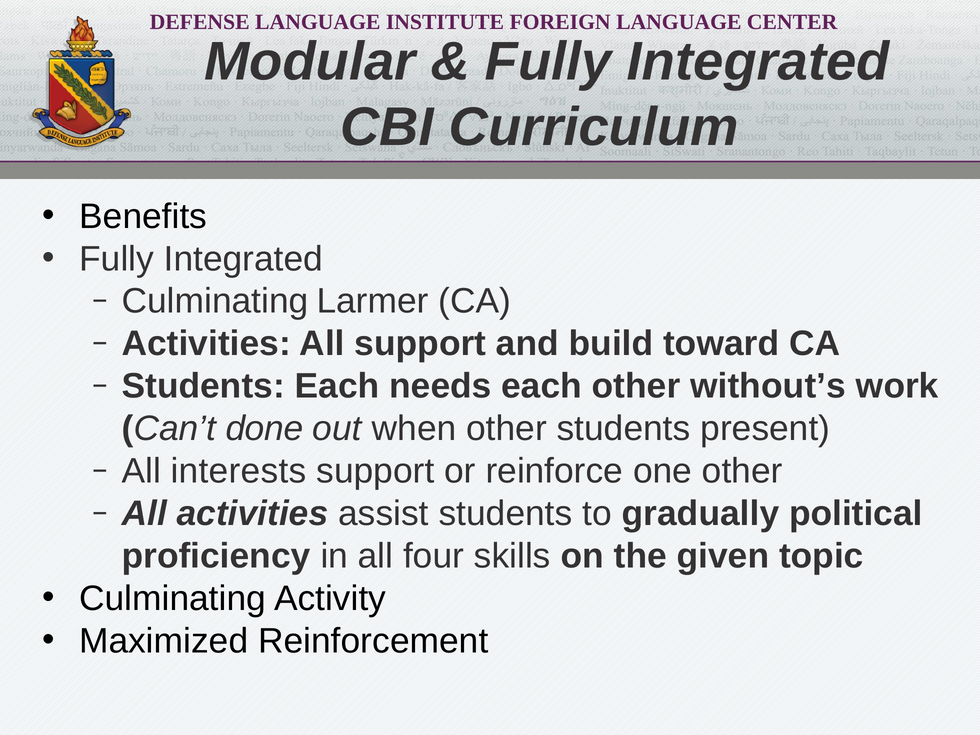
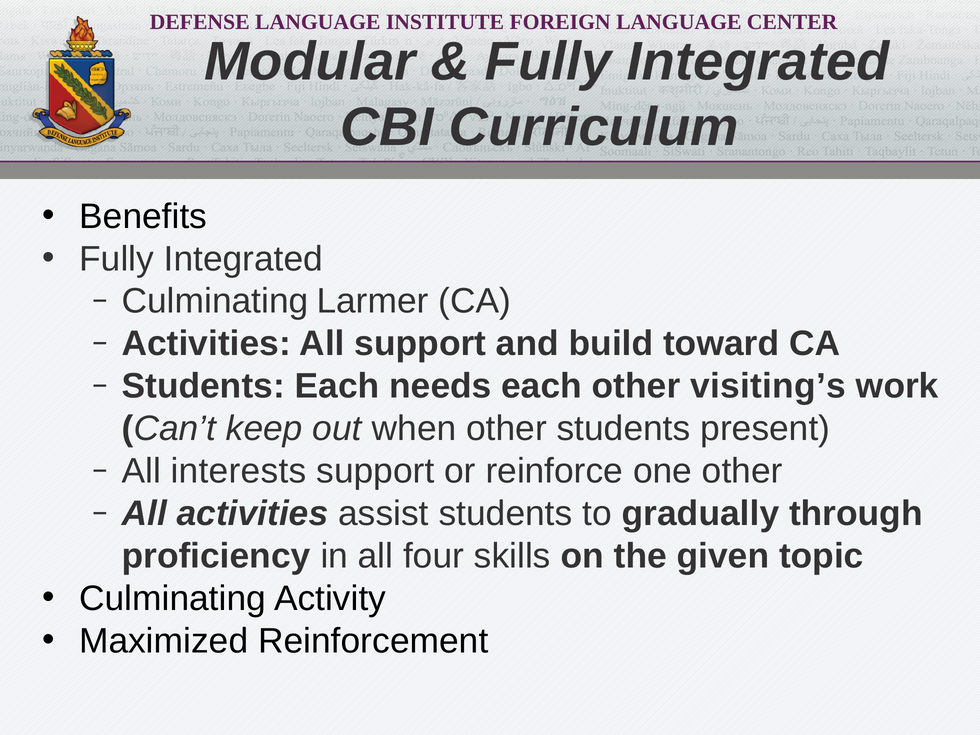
without’s: without’s -> visiting’s (768, 386)
done: done -> keep (264, 429)
political: political -> through (856, 514)
